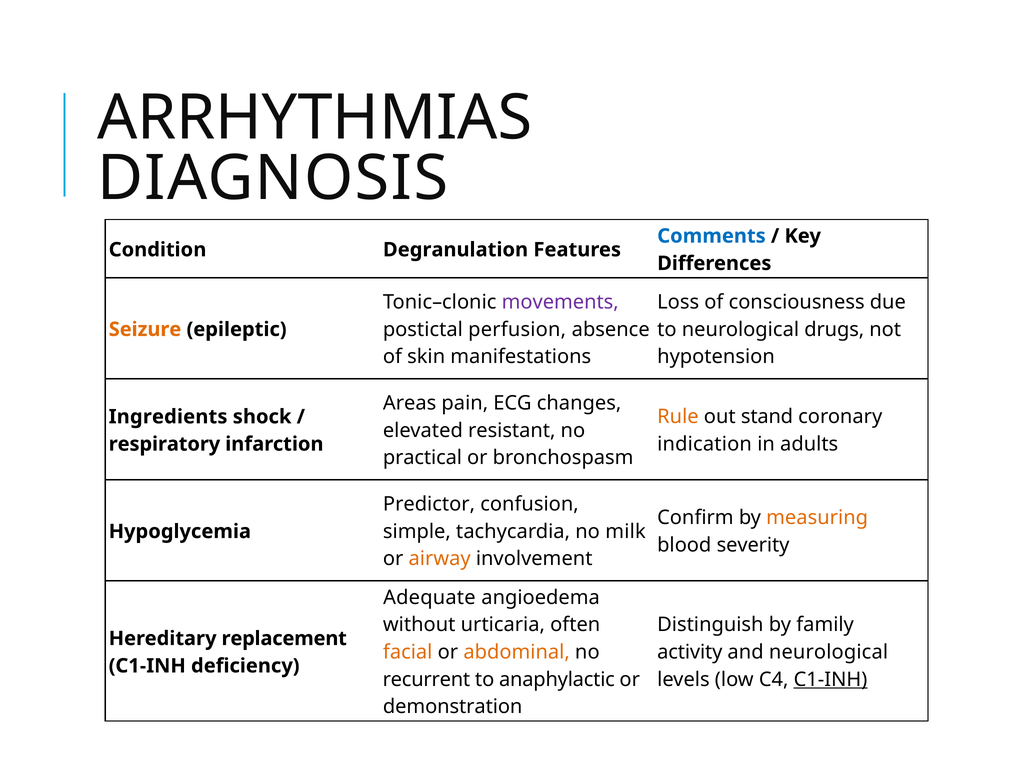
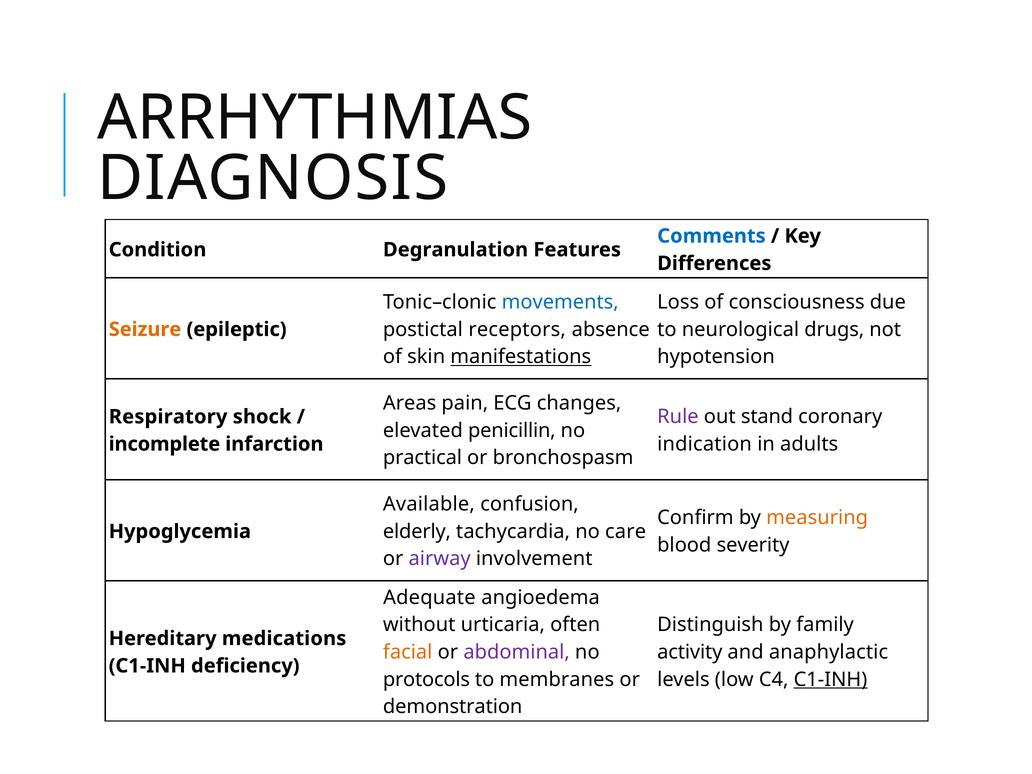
movements colour: purple -> blue (560, 302)
perfusion: perfusion -> receptors (517, 329)
manifestations underline: none -> present (521, 357)
Rule colour: orange -> purple (678, 417)
Ingredients: Ingredients -> Respiratory (168, 417)
resistant: resistant -> penicillin (512, 430)
respiratory: respiratory -> incomplete (164, 444)
Predictor: Predictor -> Available (429, 504)
simple: simple -> elderly (417, 531)
milk: milk -> care (626, 531)
airway colour: orange -> purple (440, 559)
replacement: replacement -> medications (284, 638)
abdominal colour: orange -> purple (517, 652)
and neurological: neurological -> anaphylactic (829, 652)
recurrent: recurrent -> protocols (426, 679)
anaphylactic: anaphylactic -> membranes (557, 679)
